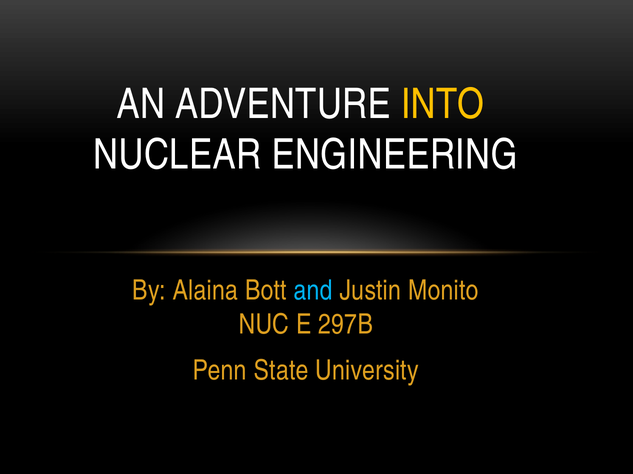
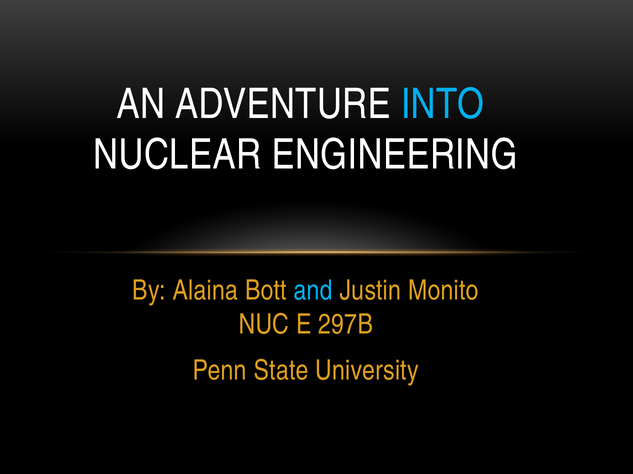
INTO colour: yellow -> light blue (443, 105)
